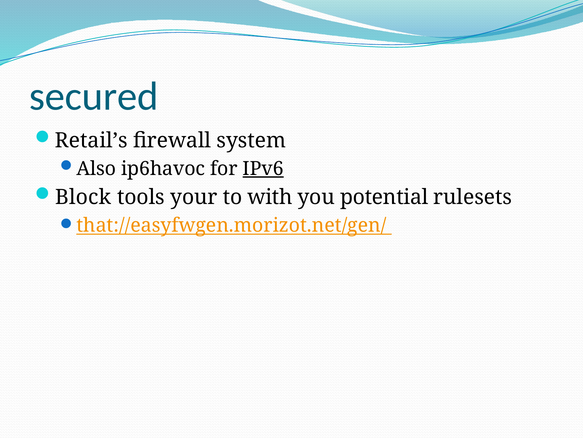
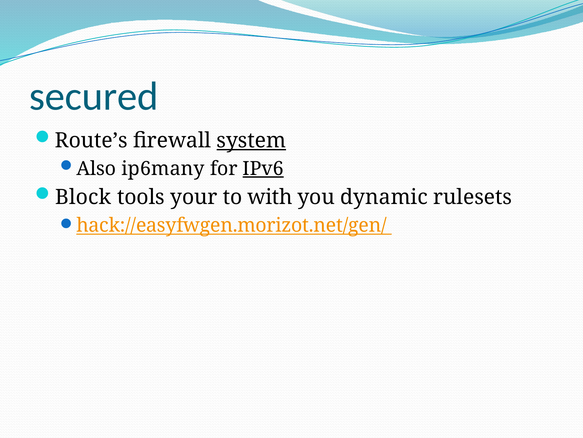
Retail’s: Retail’s -> Route’s (91, 140)
system underline: none -> present (251, 140)
ip6havoc: ip6havoc -> ip6many (163, 168)
potential: potential -> dynamic (384, 197)
that://easyfwgen.morizot.net/gen/: that://easyfwgen.morizot.net/gen/ -> hack://easyfwgen.morizot.net/gen/ (232, 225)
